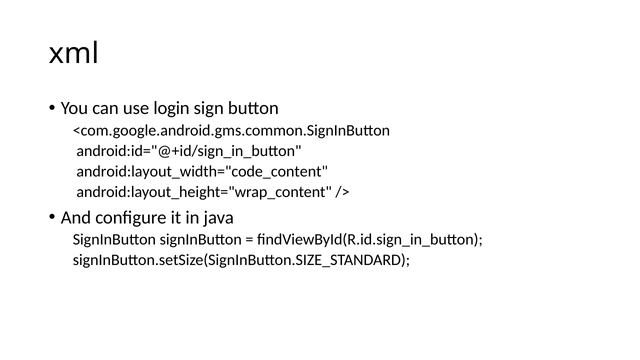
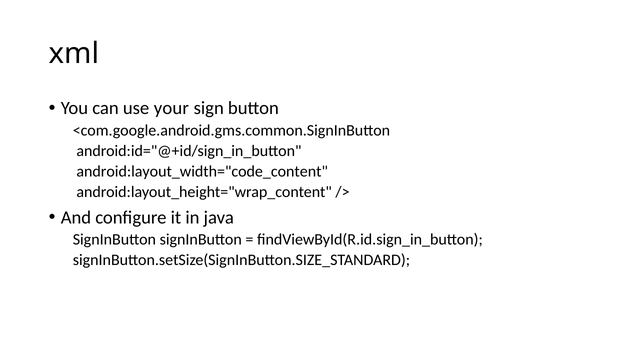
login: login -> your (171, 108)
